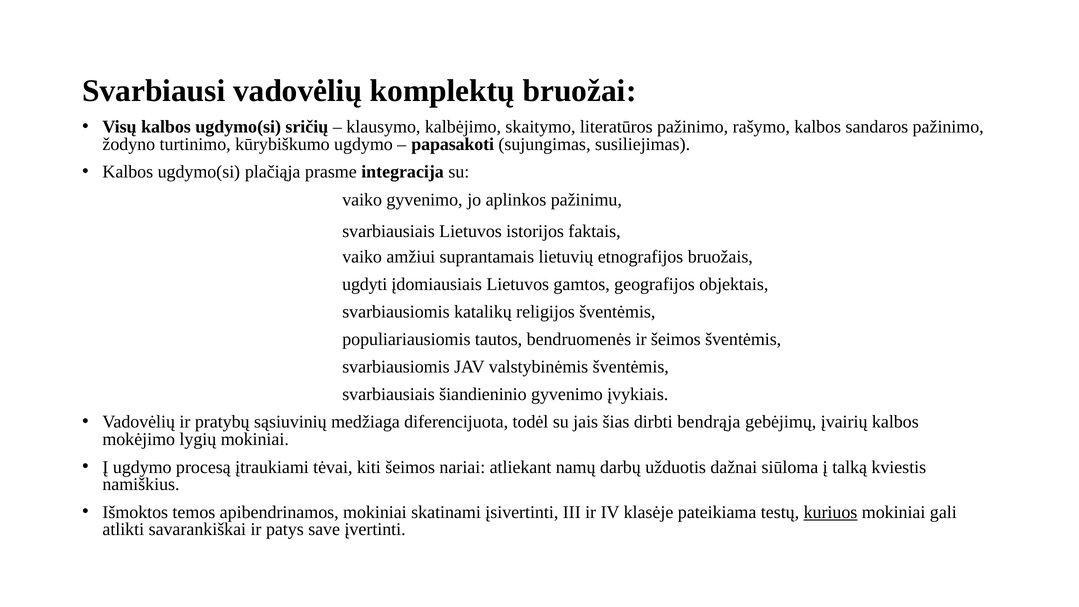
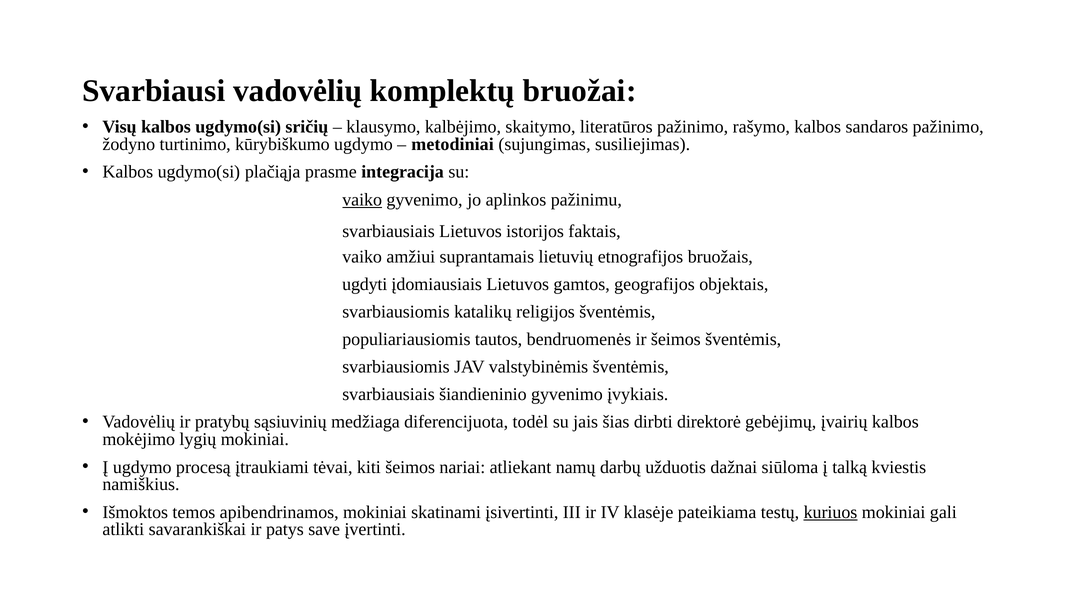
papasakoti: papasakoti -> metodiniai (453, 144)
vaiko underline: none -> present (362, 200)
bendrąja: bendrąja -> direktorė (709, 422)
